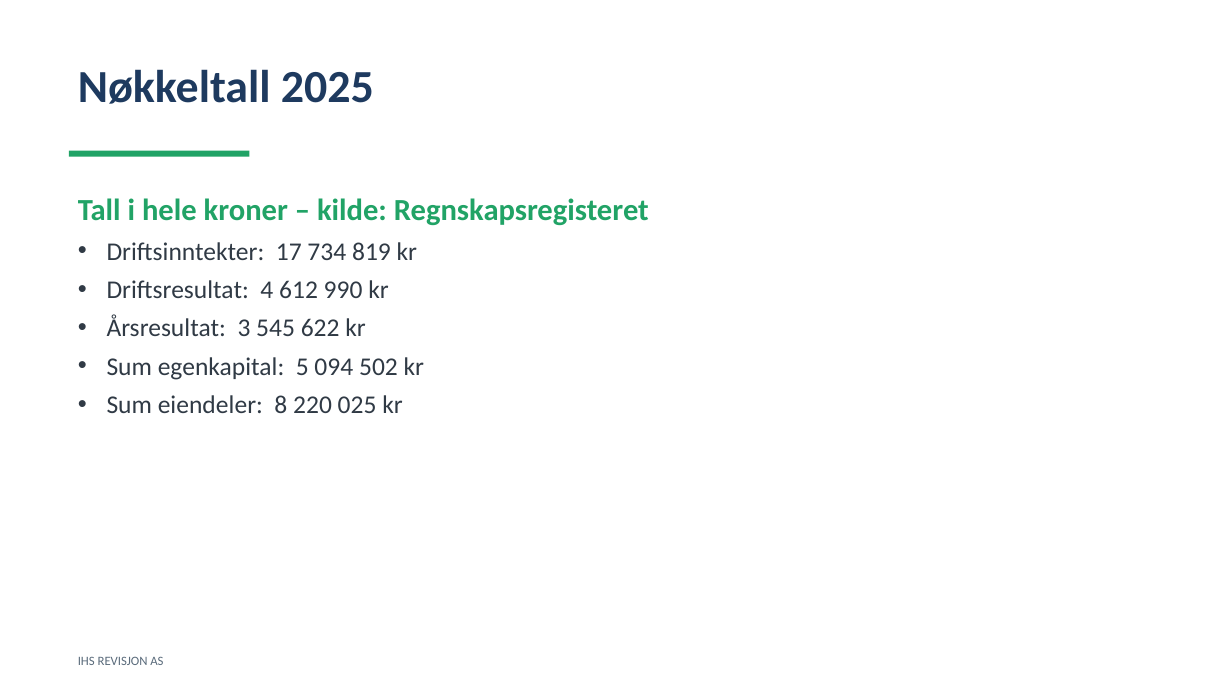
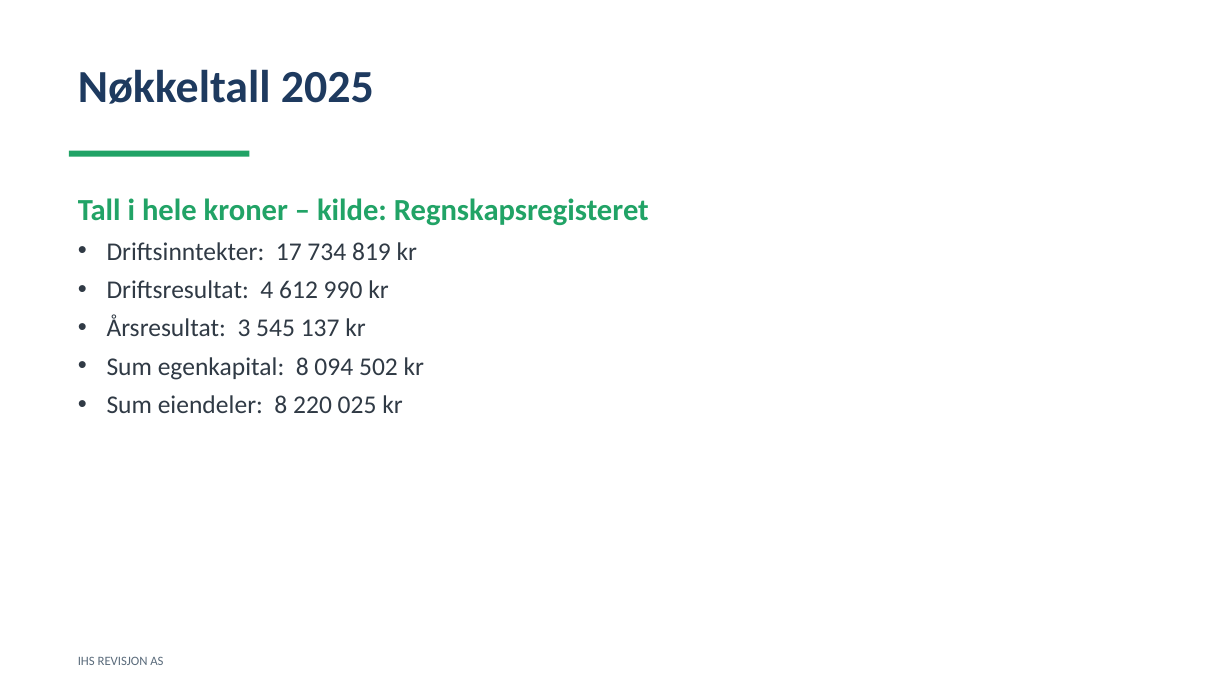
622: 622 -> 137 (320, 328)
egenkapital 5: 5 -> 8 (302, 367)
